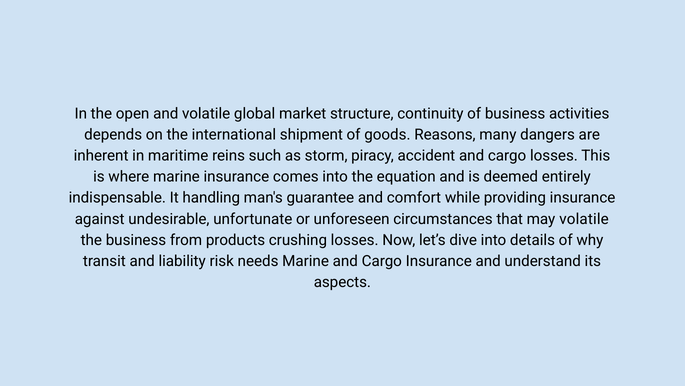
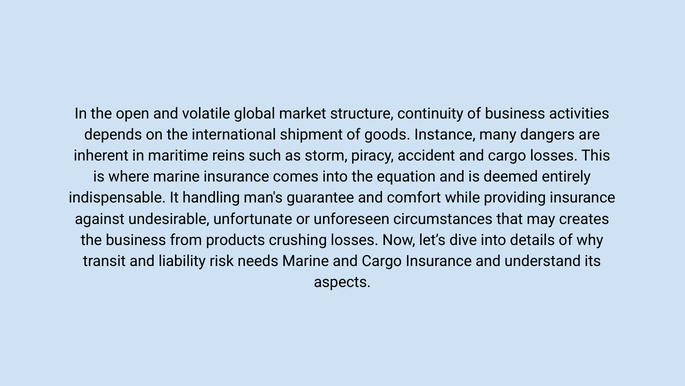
Reasons: Reasons -> Instance (445, 135)
may volatile: volatile -> creates (584, 219)
